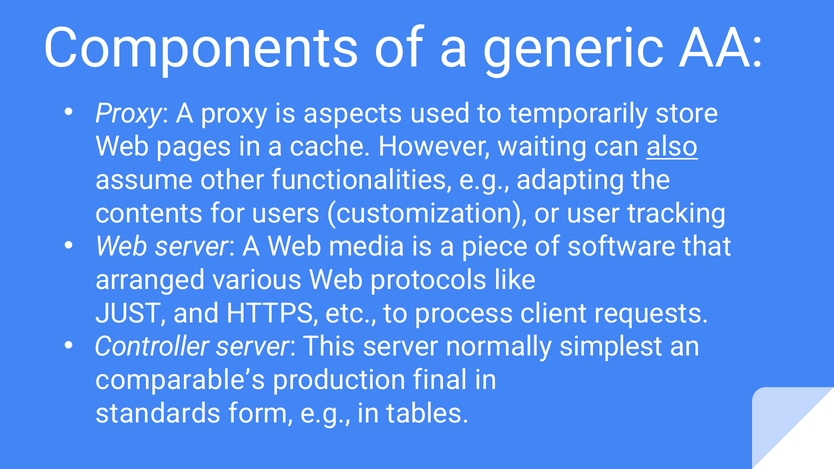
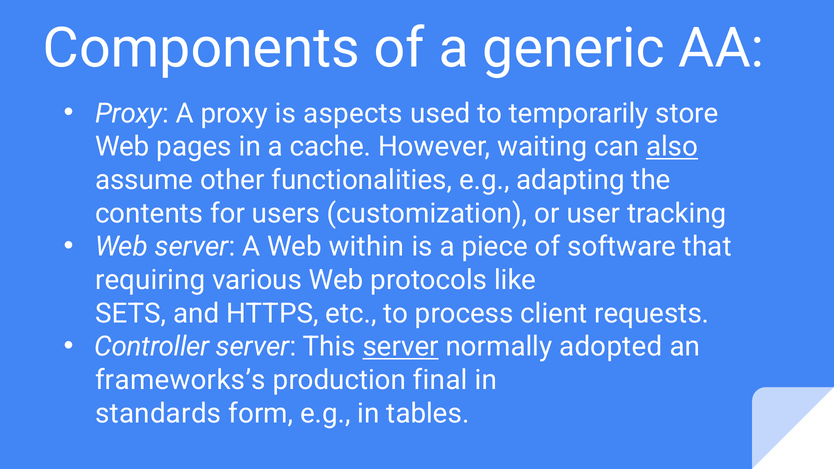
media: media -> within (367, 247)
arranged: arranged -> requiring (150, 280)
JUST: JUST -> SETS (131, 314)
server underline: none -> present (401, 347)
simplest: simplest -> adopted (611, 347)
comparable’s: comparable’s -> frameworks’s (180, 380)
